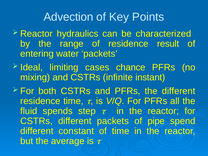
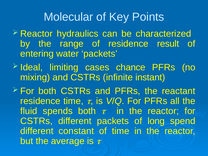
Advection: Advection -> Molecular (68, 17)
the different: different -> reactant (179, 91)
spends step: step -> both (87, 111)
pipe: pipe -> long (156, 121)
